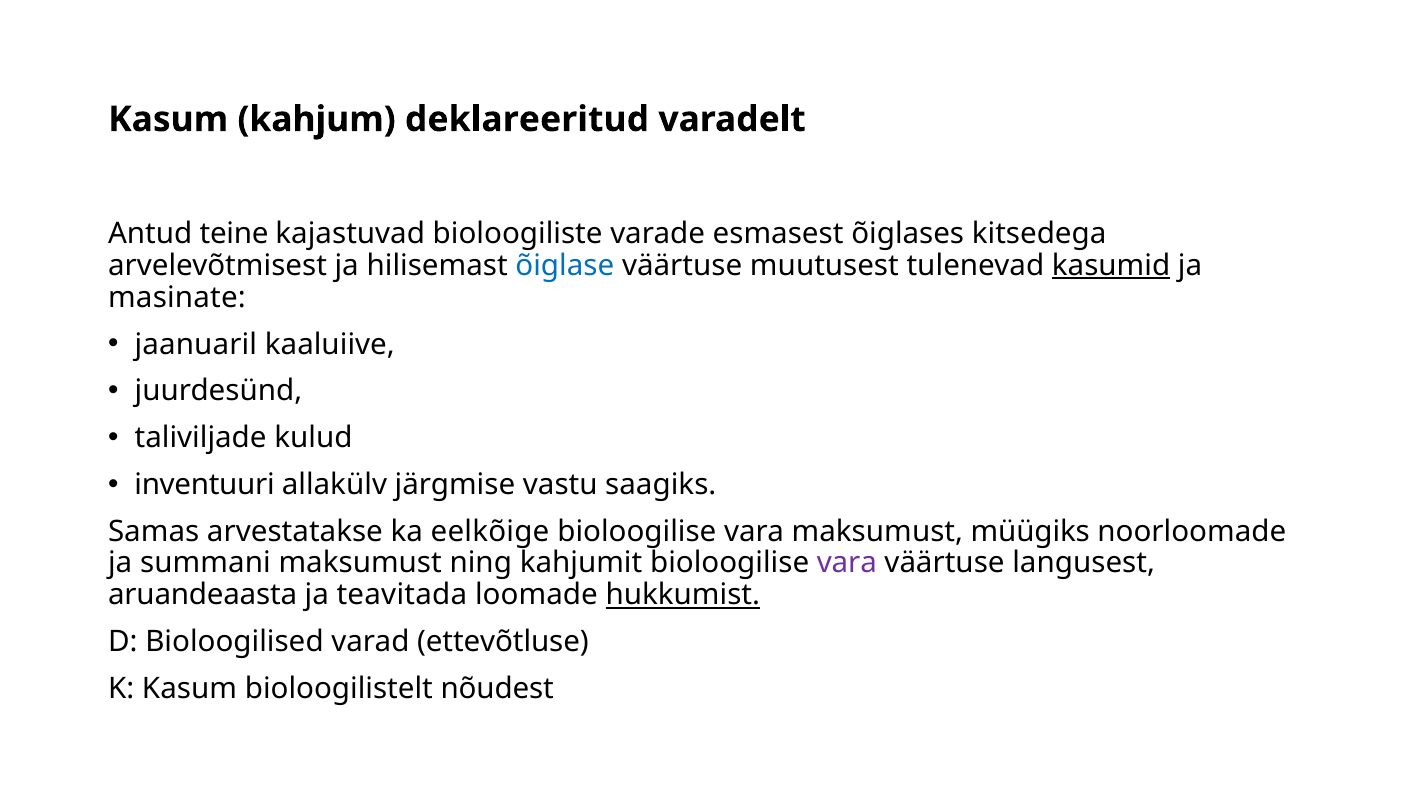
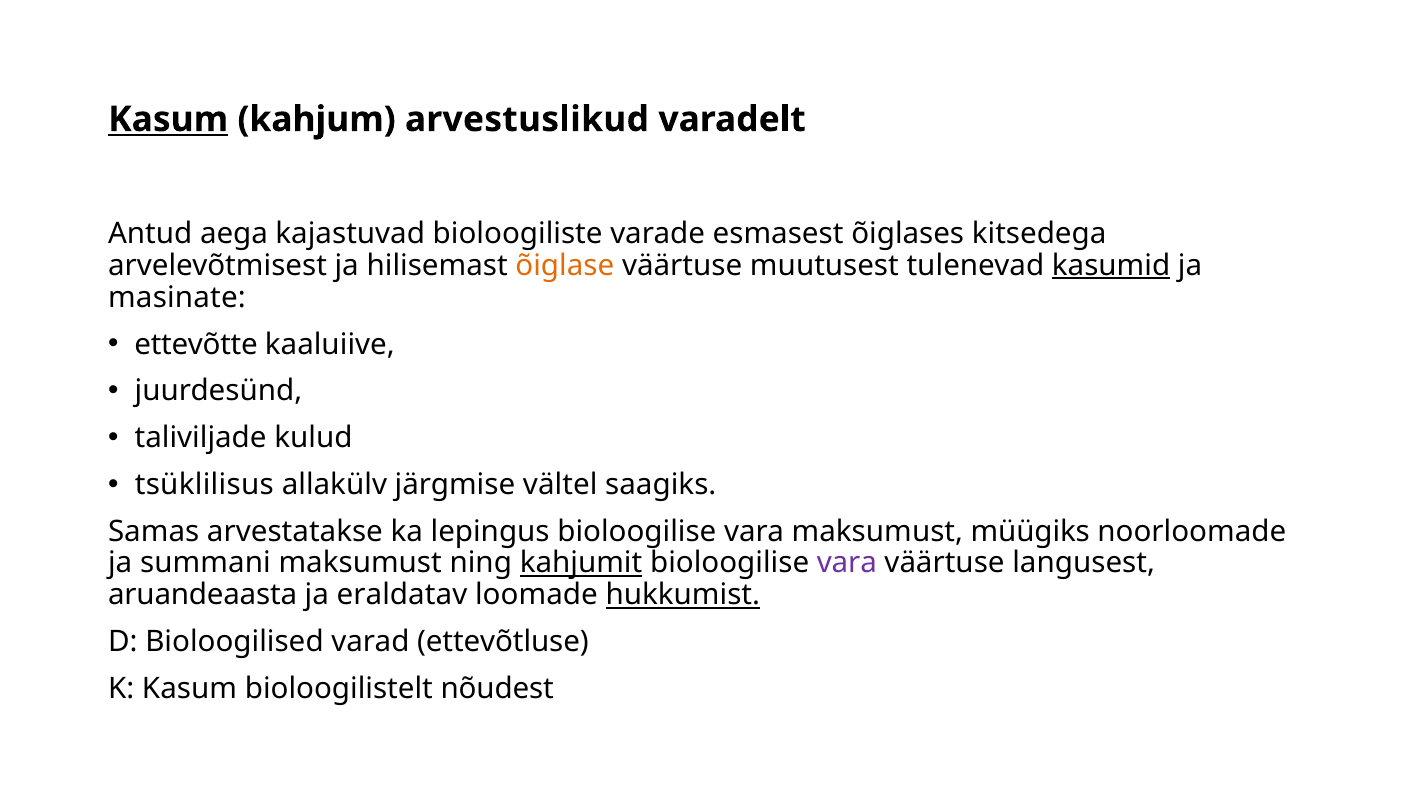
Kasum underline: none -> present (168, 119)
deklareeritud: deklareeritud -> arvestuslikud (527, 119)
teine: teine -> aega (234, 233)
õiglase colour: blue -> orange (565, 265)
jaanuaril: jaanuaril -> ettevõtte (196, 344)
inventuuri: inventuuri -> tsüklilisus (204, 484)
vastu: vastu -> vältel (560, 484)
eelkõige: eelkõige -> lepingus (490, 531)
kahjumit underline: none -> present (581, 563)
teavitada: teavitada -> eraldatav (402, 595)
